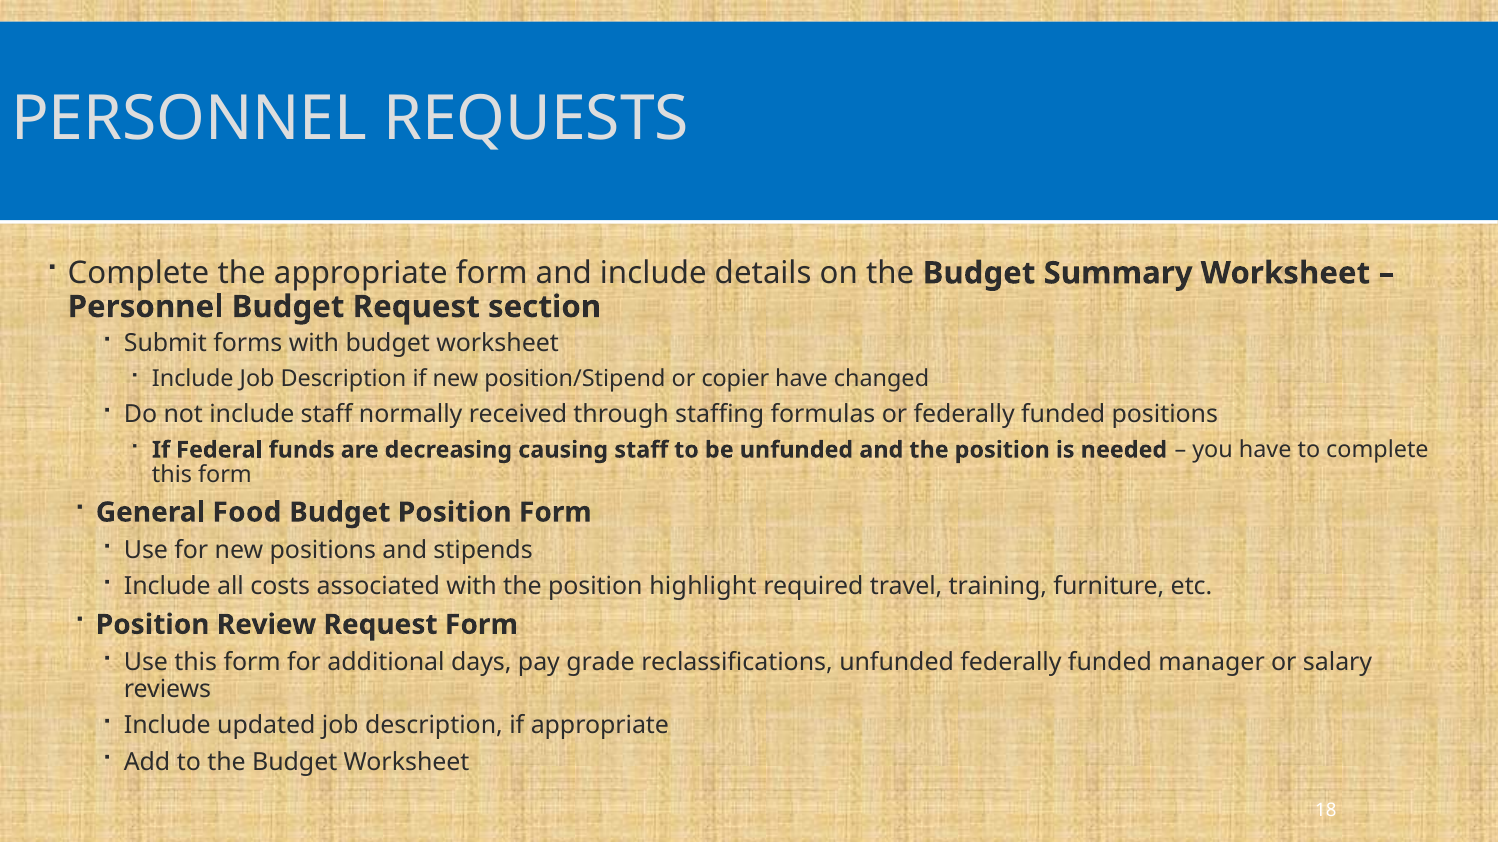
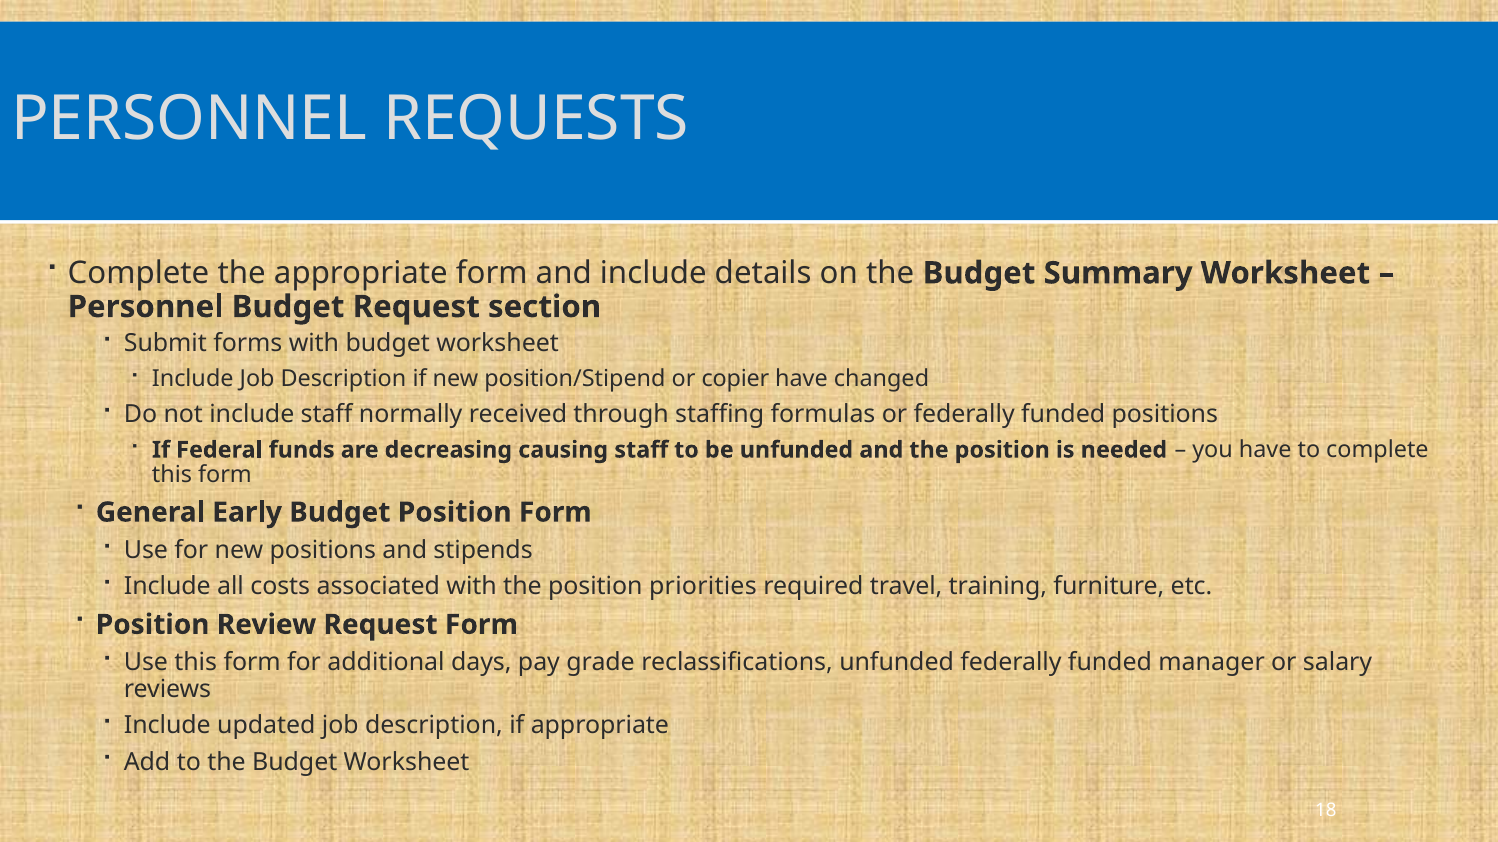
Food: Food -> Early (247, 513)
highlight: highlight -> priorities (703, 587)
